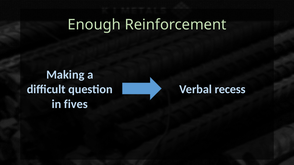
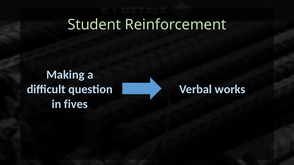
Enough: Enough -> Student (94, 25)
recess: recess -> works (230, 90)
